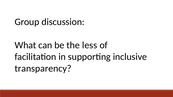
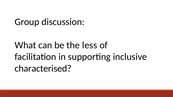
transparency: transparency -> characterised (43, 69)
